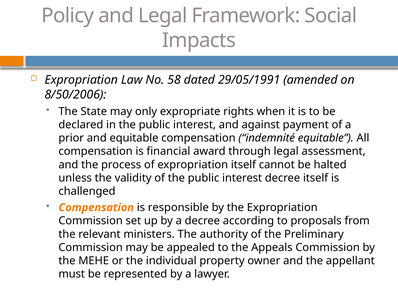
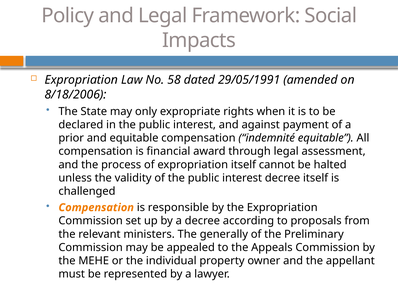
8/50/2006: 8/50/2006 -> 8/18/2006 (76, 94)
authority: authority -> generally (224, 234)
